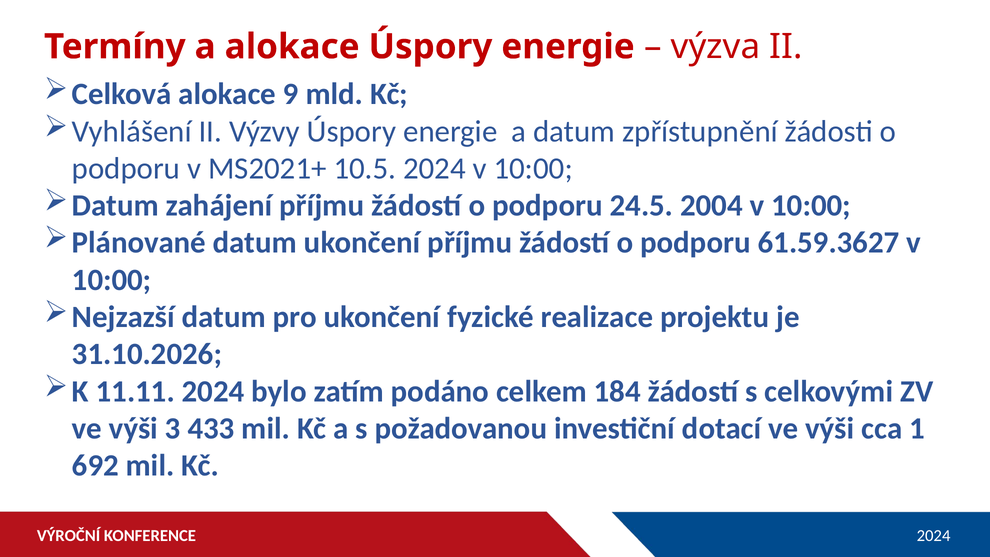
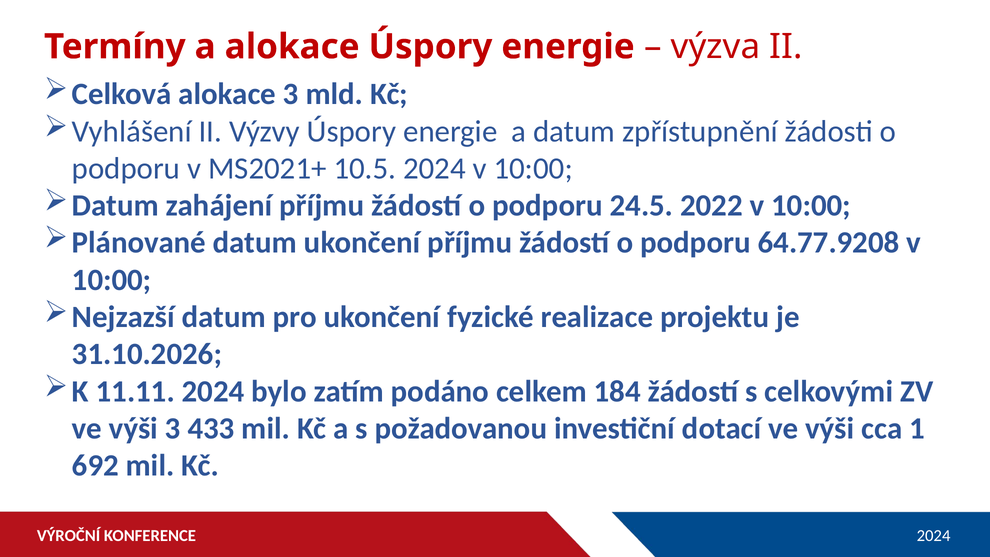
alokace 9: 9 -> 3 (291, 94)
2004: 2004 -> 2022 (711, 206)
61.59.3627: 61.59.3627 -> 64.77.9208 (829, 243)
